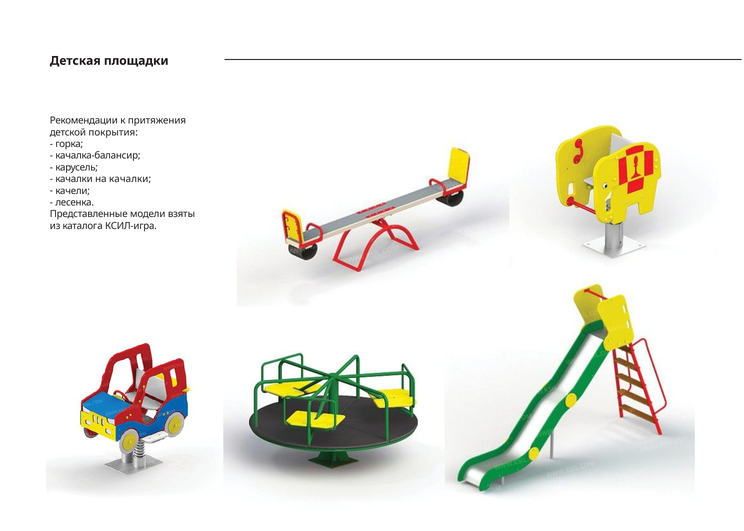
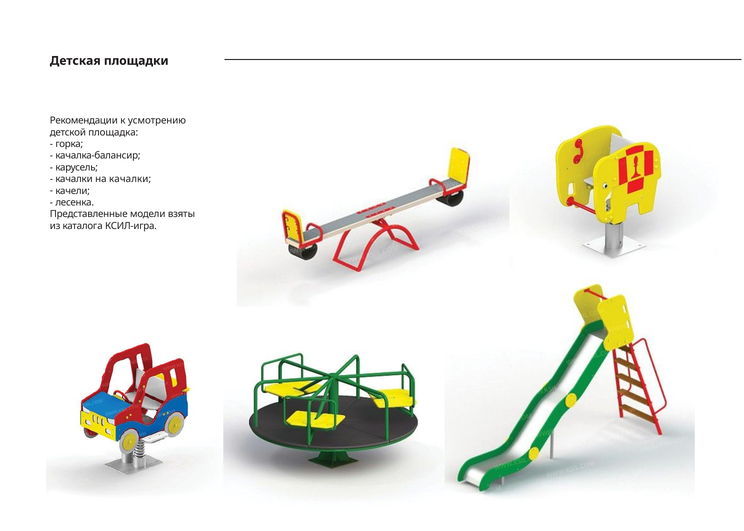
притяжения: притяжения -> усмотрению (157, 121)
покрытия: покрытия -> площадка (113, 132)
